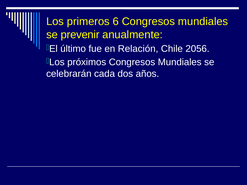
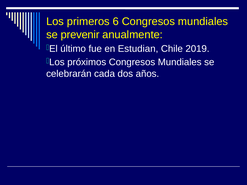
Relación: Relación -> Estudian (138, 49)
2056: 2056 -> 2019 (197, 49)
